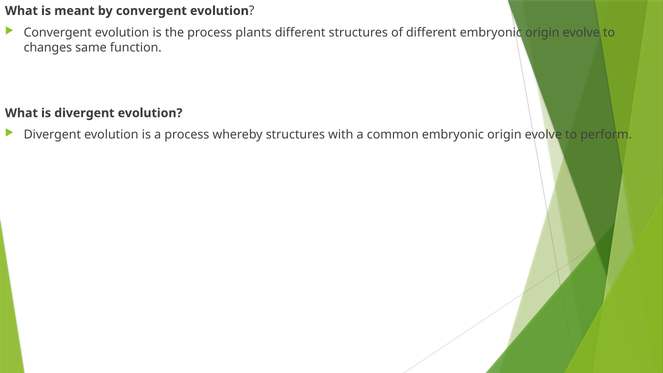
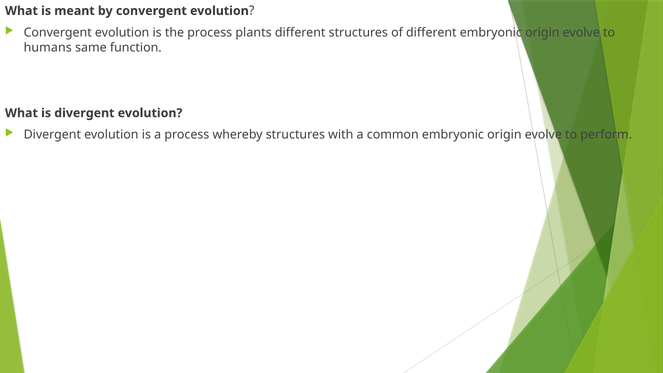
changes: changes -> humans (48, 48)
